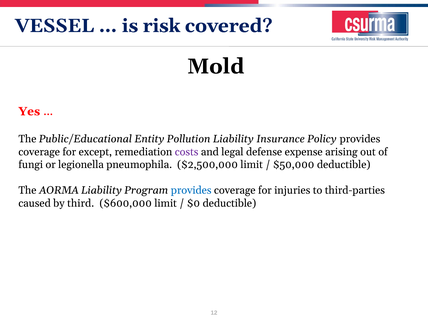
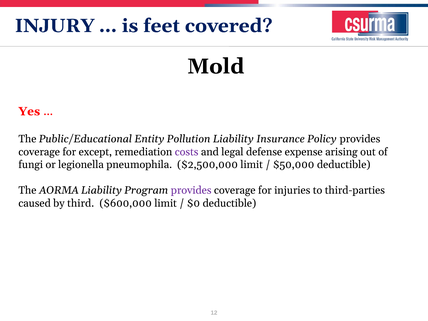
VESSEL: VESSEL -> INJURY (55, 26)
risk: risk -> feet (162, 26)
provides colour: blue -> purple (191, 190)
